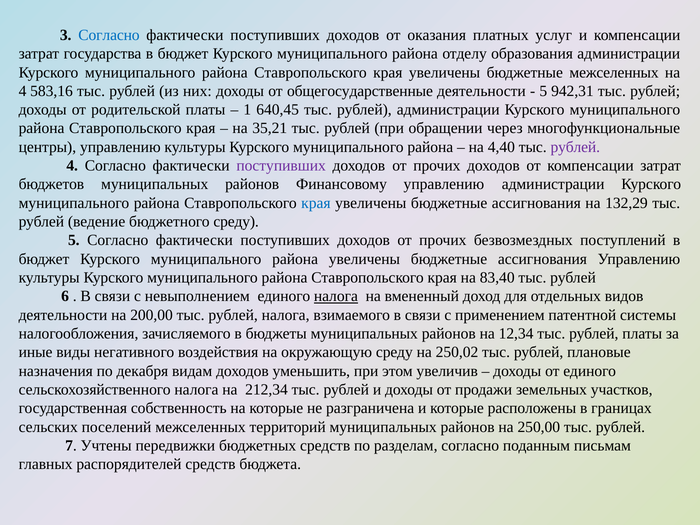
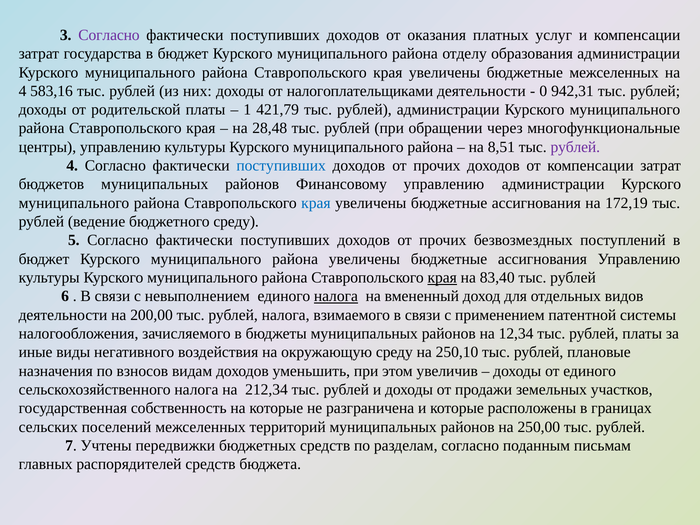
Согласно colour: blue -> purple (109, 35)
общегосударственные: общегосударственные -> налогоплательщиками (360, 91)
5: 5 -> 0 (543, 91)
640,45: 640,45 -> 421,79 (278, 110)
35,21: 35,21 -> 28,48 (270, 128)
4,40: 4,40 -> 8,51 (501, 147)
поступивших colour: purple -> blue (281, 166)
132,29: 132,29 -> 172,19 (626, 203)
края underline: none -> present (442, 278)
250,02: 250,02 -> 250,10 (457, 352)
декабря: декабря -> взносов (142, 371)
